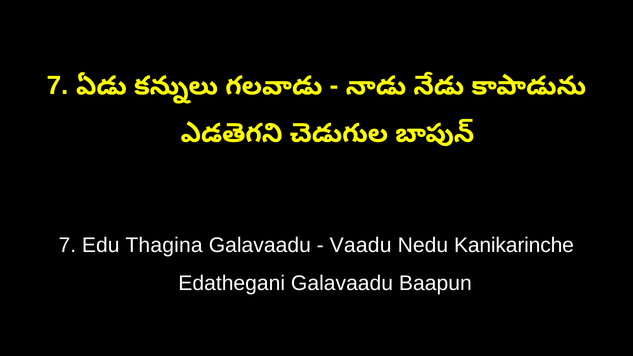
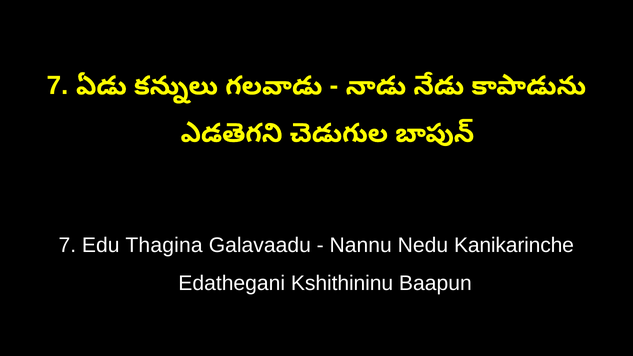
Vaadu: Vaadu -> Nannu (361, 245)
Edathegani Galavaadu: Galavaadu -> Kshithininu (342, 283)
